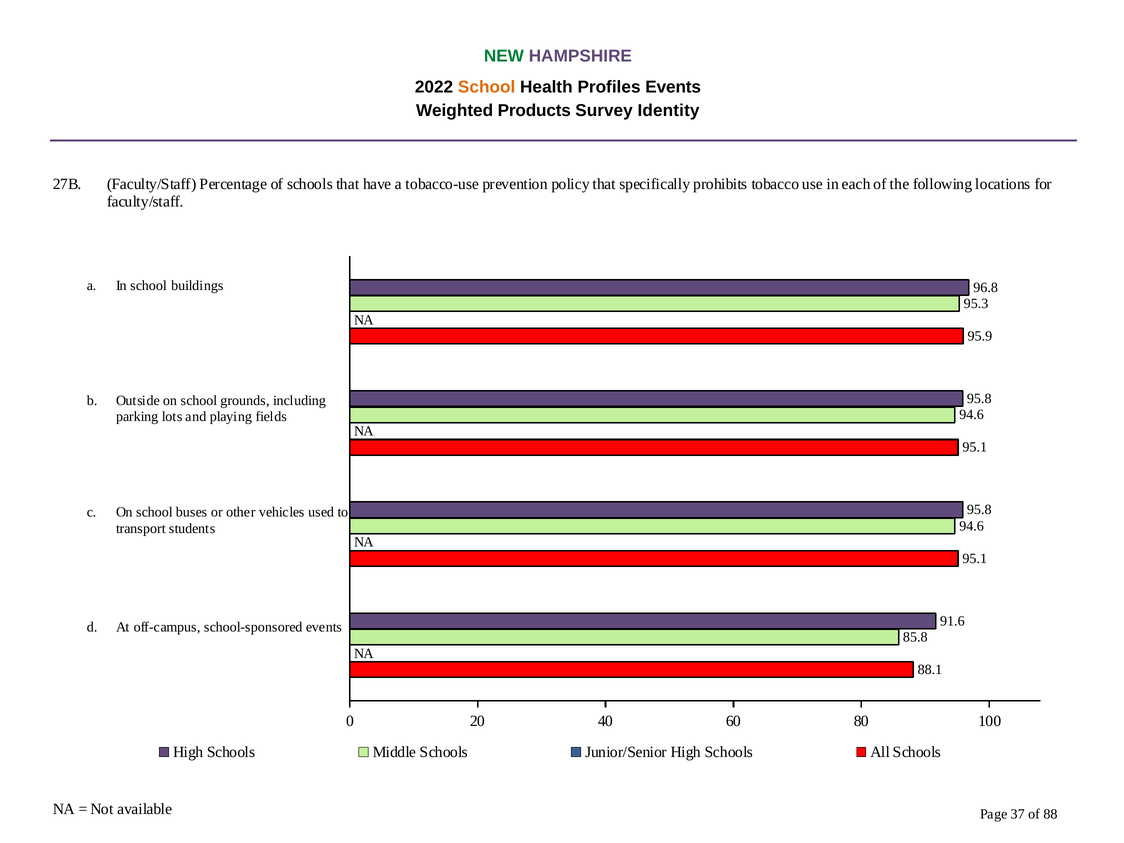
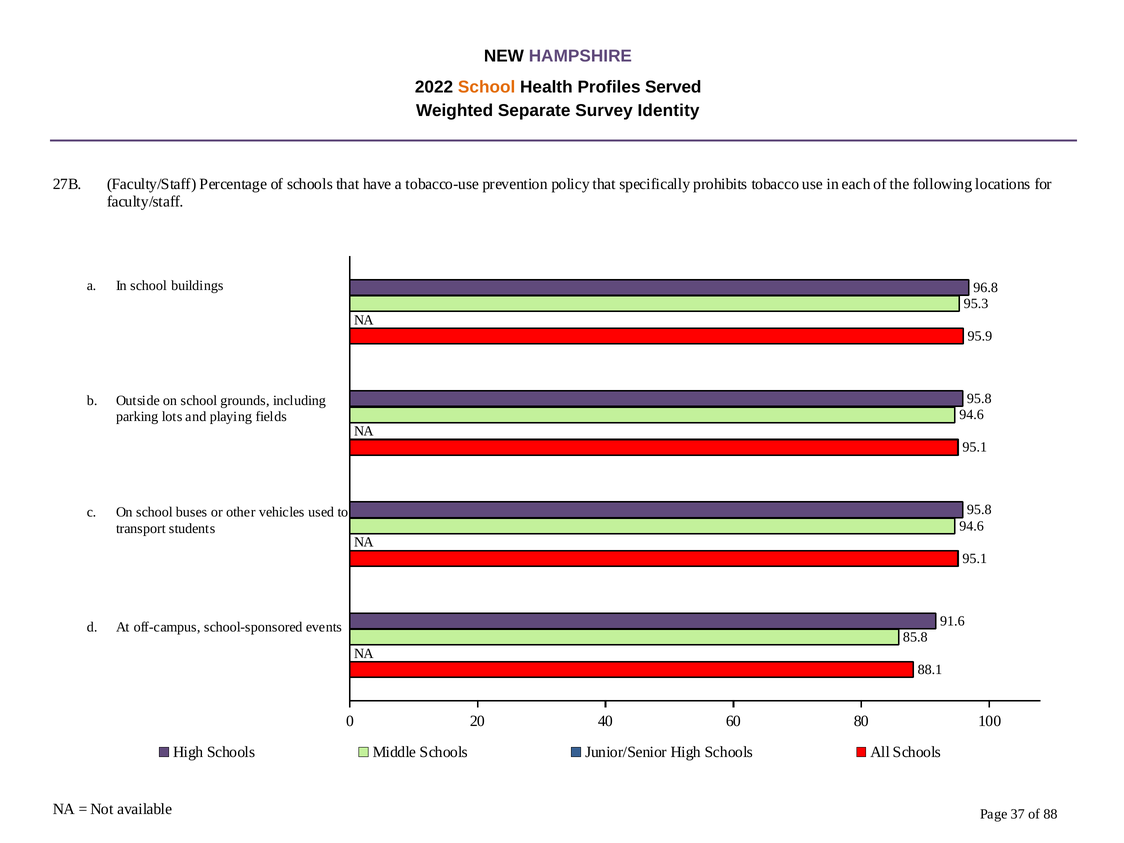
NEW colour: green -> black (504, 56)
Profiles Events: Events -> Served (673, 87)
Products: Products -> Separate (534, 111)
